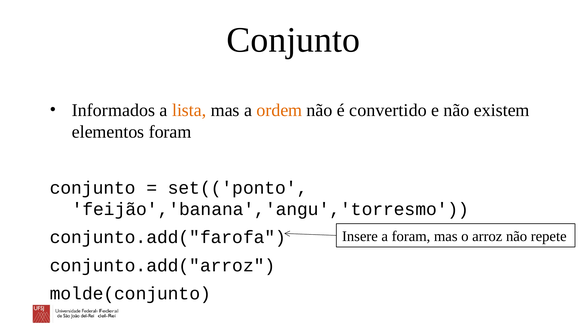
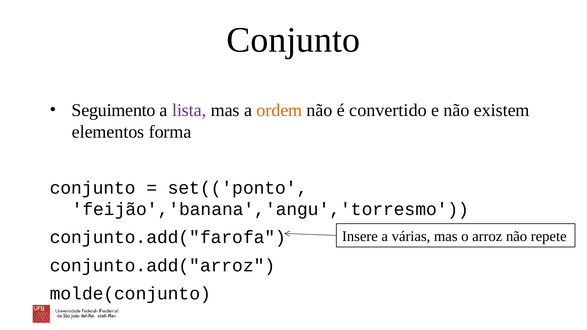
Informados: Informados -> Seguimento (114, 110)
lista colour: orange -> purple (189, 110)
elementos foram: foram -> forma (170, 132)
a foram: foram -> várias (411, 237)
